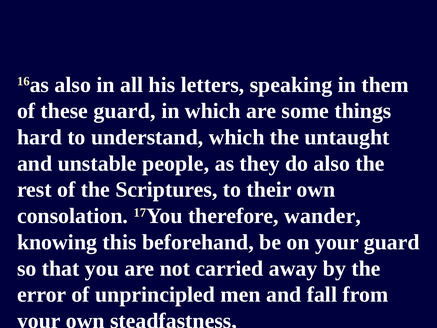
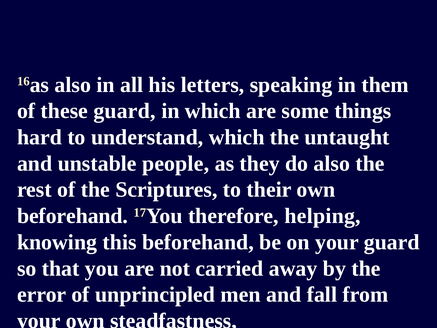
consolation: consolation -> beforehand (73, 216)
wander: wander -> helping (323, 216)
